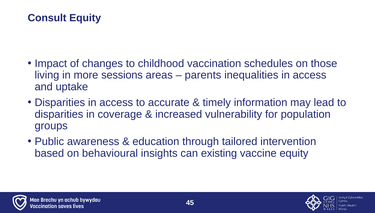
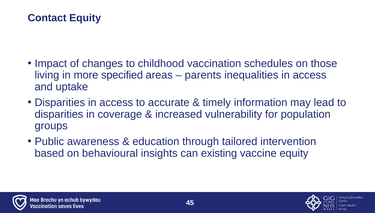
Consult: Consult -> Contact (47, 18)
sessions: sessions -> specified (122, 75)
